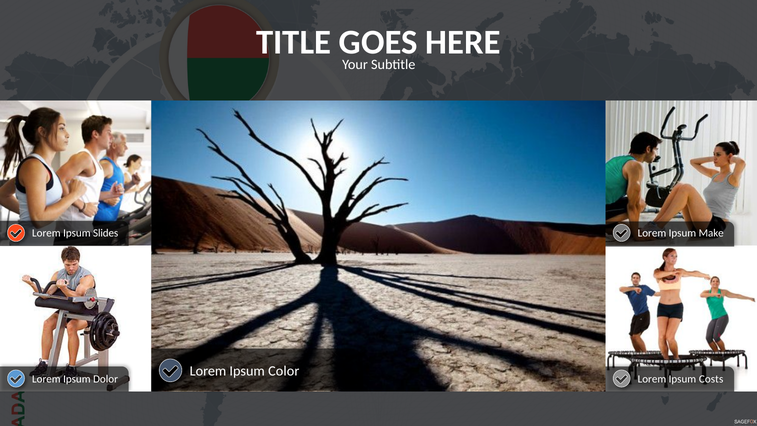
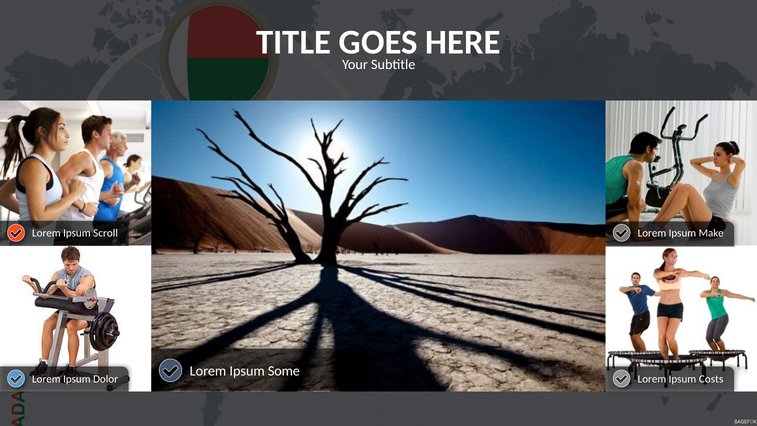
Slides: Slides -> Scroll (106, 233)
Color: Color -> Some (284, 371)
